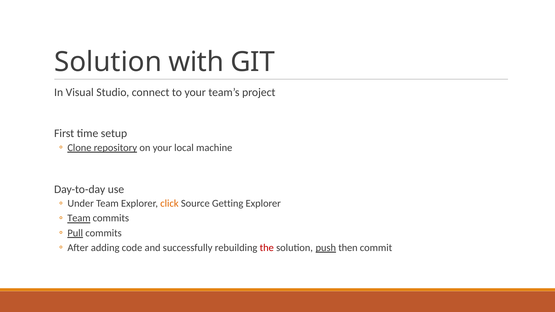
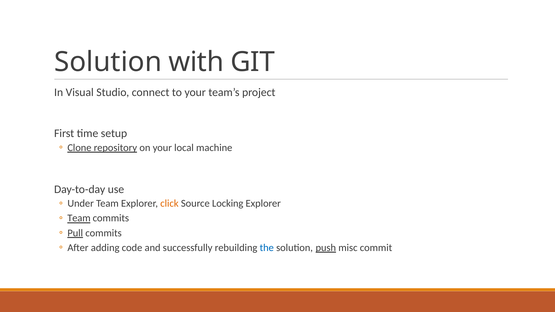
Getting: Getting -> Locking (228, 204)
the colour: red -> blue (267, 248)
then: then -> misc (348, 248)
